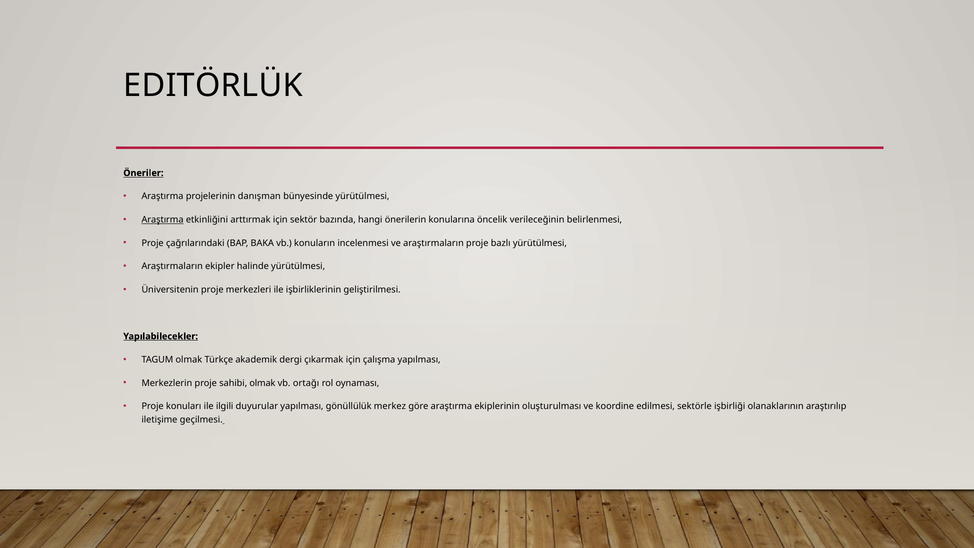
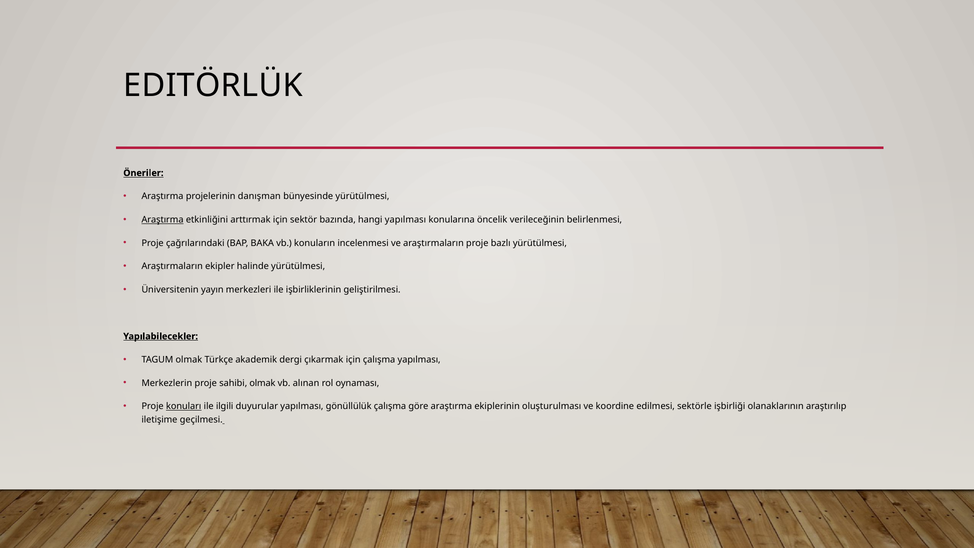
hangi önerilerin: önerilerin -> yapılması (405, 220)
Üniversitenin proje: proje -> yayın (212, 290)
ortağı: ortağı -> alınan (306, 383)
konuları underline: none -> present (184, 406)
gönüllülük merkez: merkez -> çalışma (390, 406)
